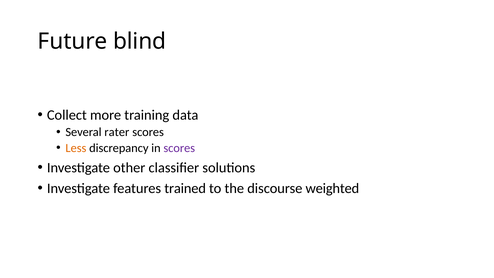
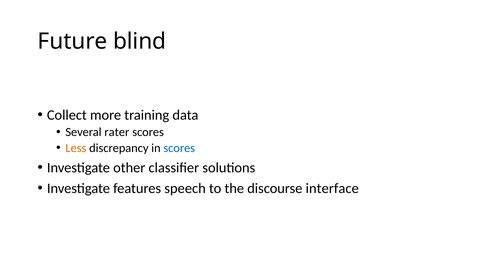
scores colour: purple -> blue (179, 148)
trained: trained -> speech (185, 188)
weighted: weighted -> interface (332, 188)
